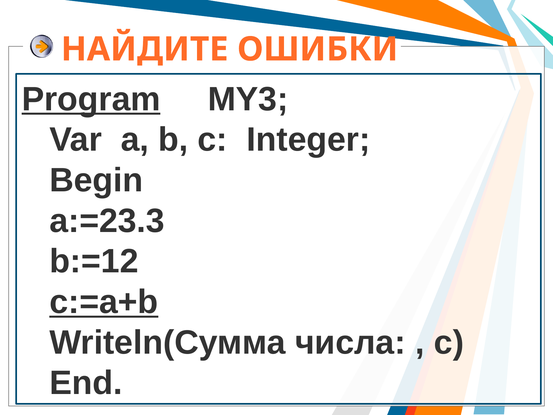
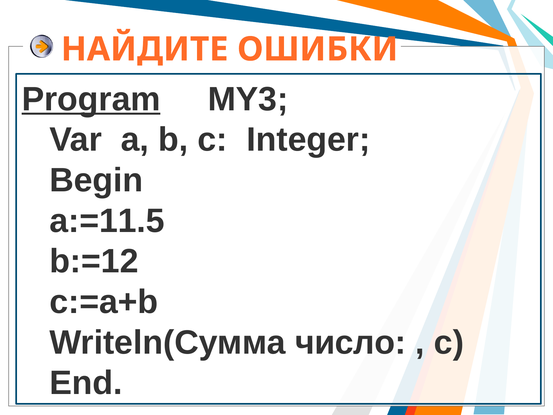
a:=23.3: a:=23.3 -> a:=11.5 (107, 221)
c:=a+b underline: present -> none (104, 302)
числа: числа -> число (351, 342)
